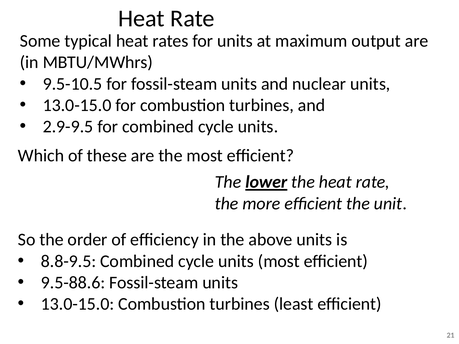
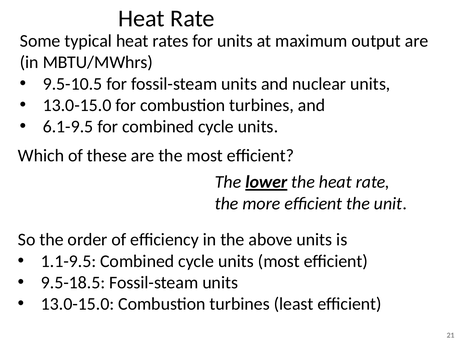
2.9-9.5: 2.9-9.5 -> 6.1-9.5 (68, 127)
8.8-9.5: 8.8-9.5 -> 1.1-9.5 (68, 261)
9.5-88.6: 9.5-88.6 -> 9.5-18.5 (73, 283)
